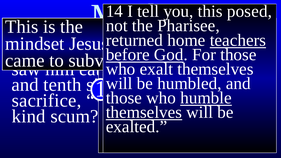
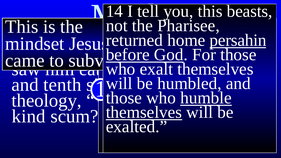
this posed: posed -> beasts (250, 11)
teachers: teachers -> persahin (238, 40)
sacrifice: sacrifice -> theology (47, 101)
